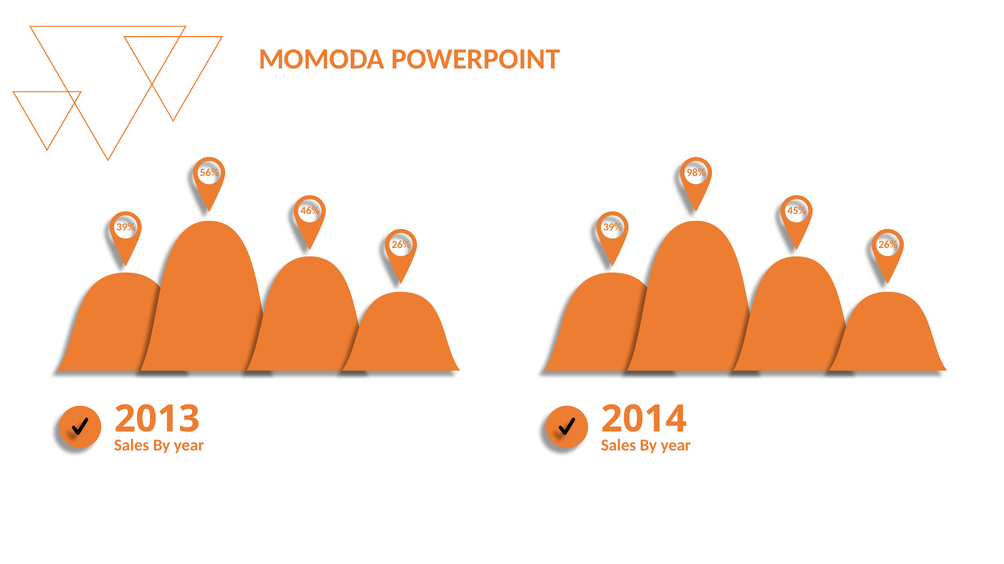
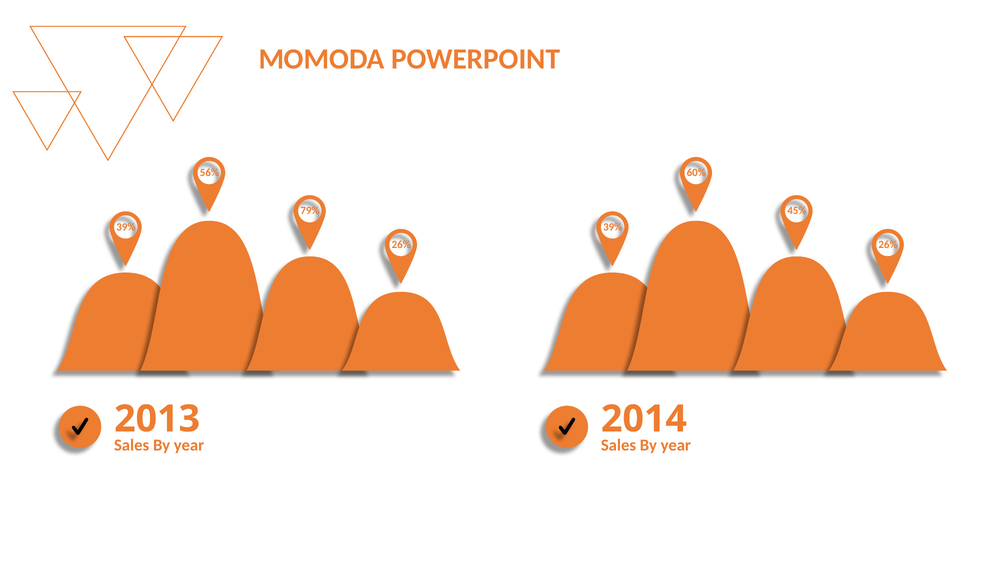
98%: 98% -> 60% (696, 173)
46%: 46% -> 79% (310, 211)
